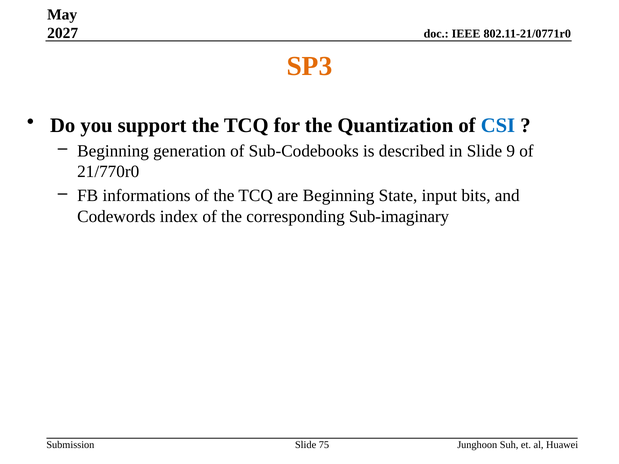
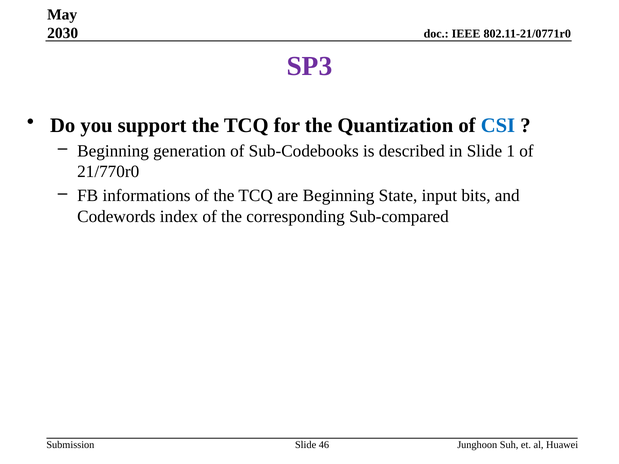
2027: 2027 -> 2030 (63, 33)
SP3 colour: orange -> purple (309, 66)
9: 9 -> 1 (511, 151)
Sub-imaginary: Sub-imaginary -> Sub-compared (399, 217)
75: 75 -> 46 (324, 445)
